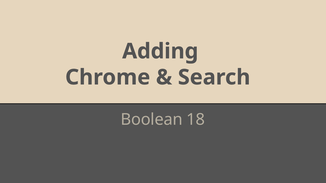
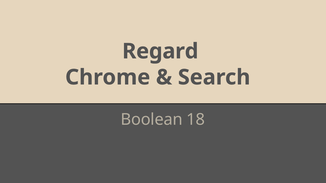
Adding: Adding -> Regard (160, 51)
